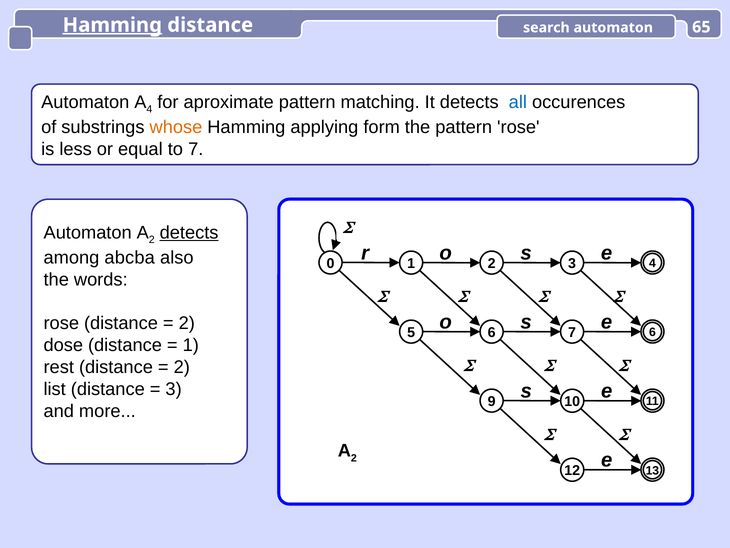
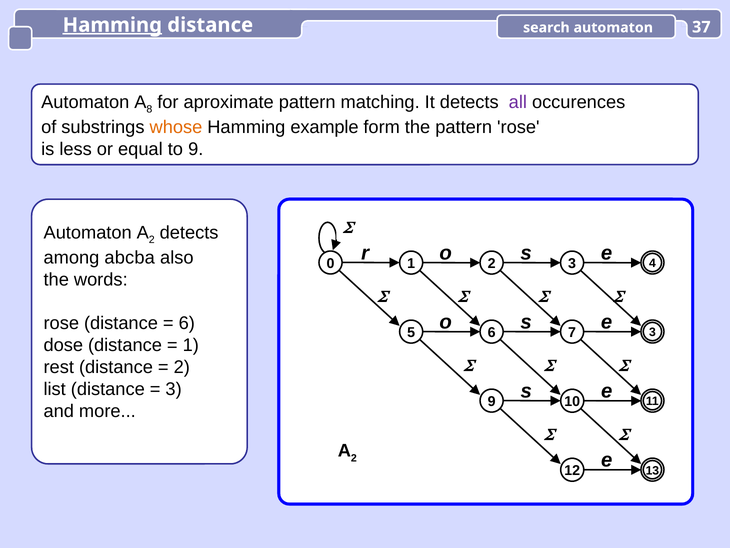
65: 65 -> 37 (701, 27)
4: 4 -> 8 (149, 109)
all colour: blue -> purple (518, 102)
applying: applying -> example (324, 127)
to 7: 7 -> 9 (196, 149)
detects underline: present -> none (189, 232)
e 6: 6 -> 3 (652, 332)
2: 2 -> 6 (187, 323)
